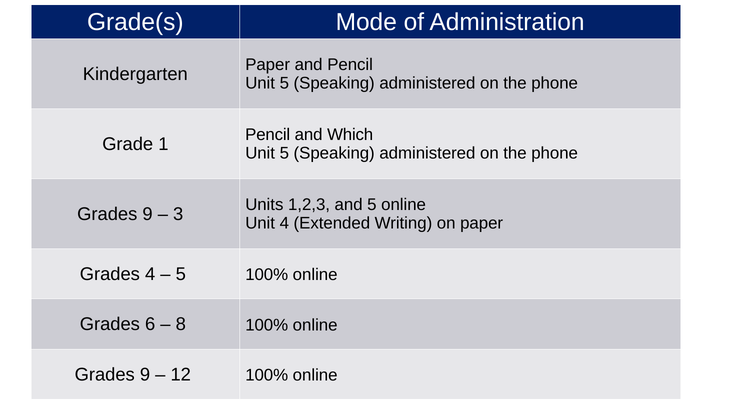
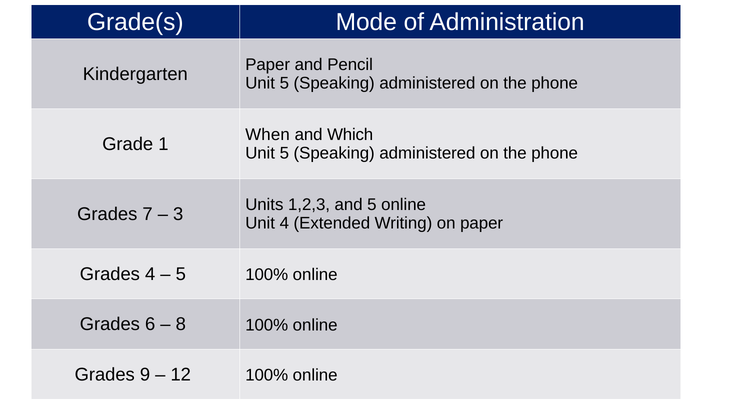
Pencil: Pencil -> When (268, 134)
9: 9 -> 7 (148, 214)
